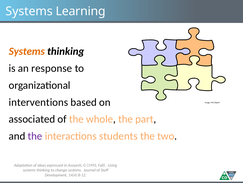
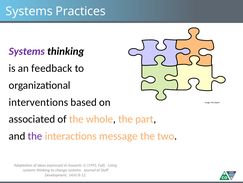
Learning: Learning -> Practices (81, 11)
Systems colour: orange -> purple (27, 51)
response: response -> feedback (52, 68)
students: students -> message (118, 136)
